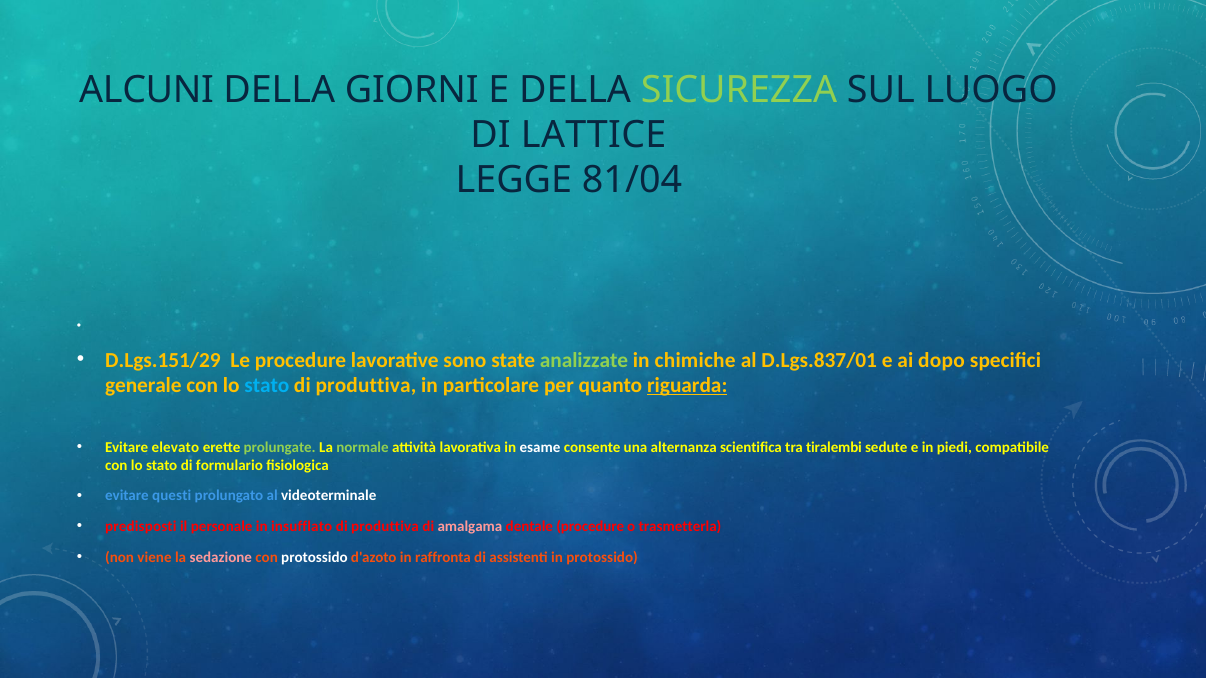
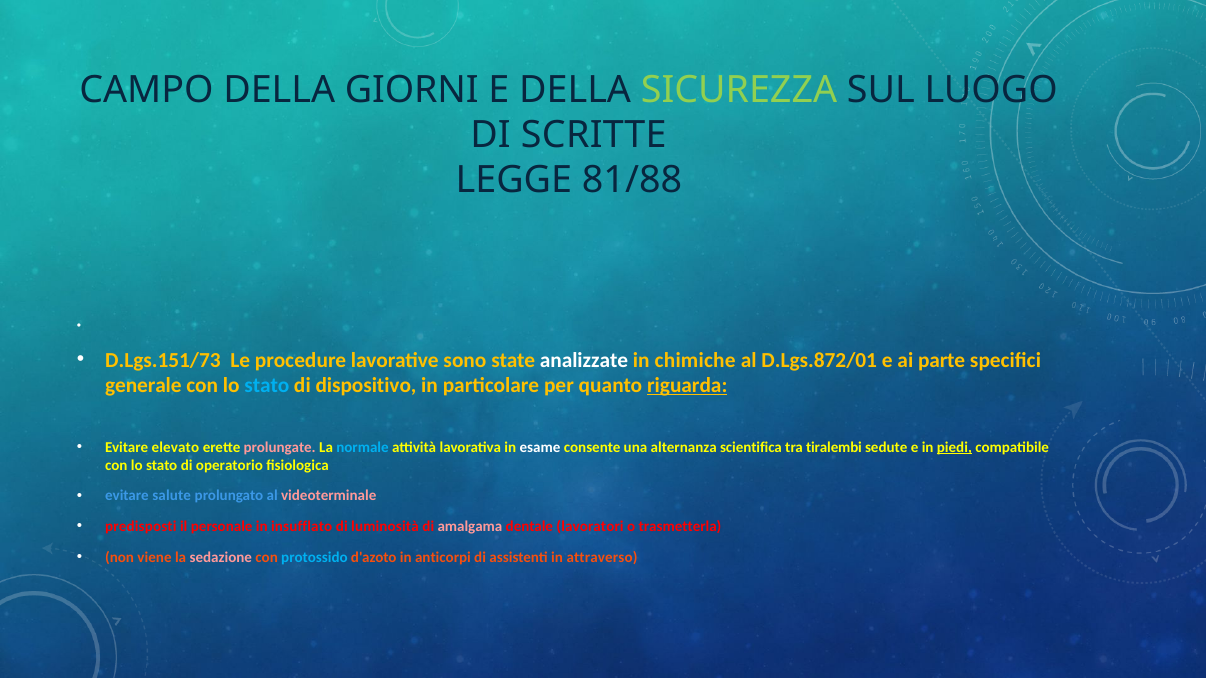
ALCUNI: ALCUNI -> CAMPO (146, 90)
LATTICE: LATTICE -> SCRITTE (594, 135)
81/04: 81/04 -> 81/88 (632, 180)
D.Lgs.151/29: D.Lgs.151/29 -> D.Lgs.151/73 (163, 360)
analizzate colour: light green -> white (584, 360)
D.Lgs.837/01: D.Lgs.837/01 -> D.Lgs.872/01 (819, 360)
dopo: dopo -> parte (942, 360)
produttiva: produttiva -> dispositivo (366, 386)
prolungate colour: light green -> pink (280, 448)
normale colour: light green -> light blue (363, 448)
piedi underline: none -> present (954, 448)
formulario: formulario -> operatorio (229, 466)
questi: questi -> salute (172, 496)
videoterminale colour: white -> pink (329, 496)
produttiva: produttiva -> luminosità (385, 527)
dentale procedure: procedure -> lavoratori (590, 527)
protossido colour: white -> light blue (314, 558)
raffronta: raffronta -> anticorpi (443, 558)
in protossido: protossido -> attraverso (602, 558)
